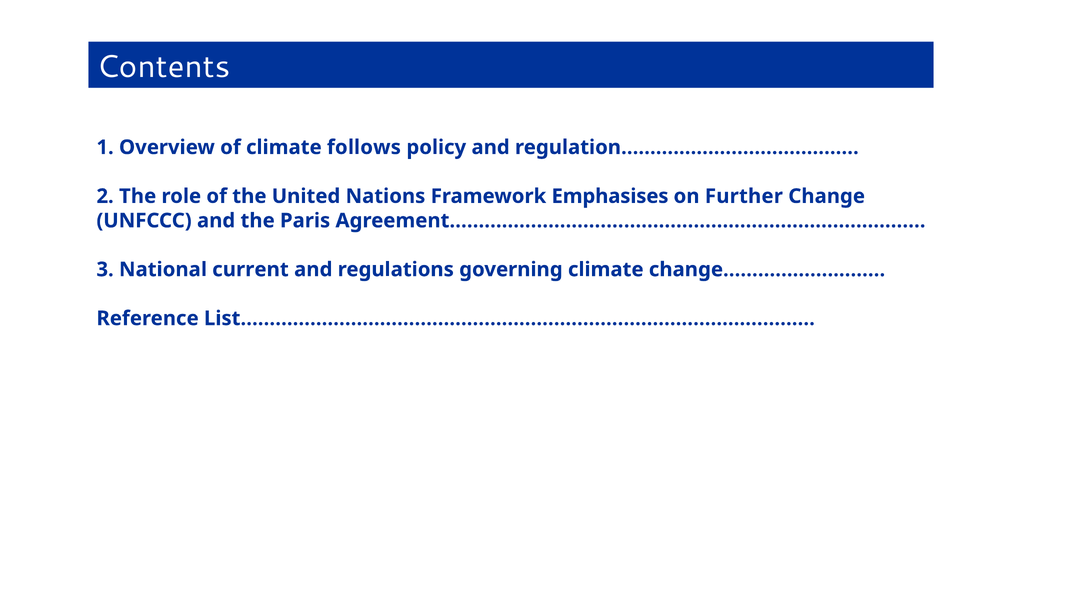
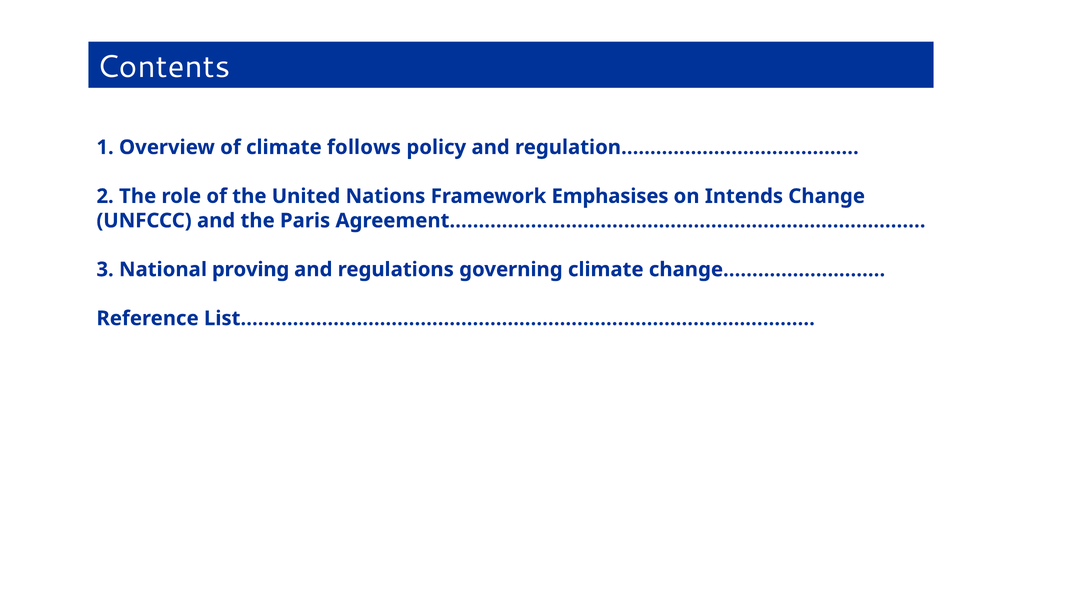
Further: Further -> Intends (744, 196)
current: current -> proving (251, 269)
